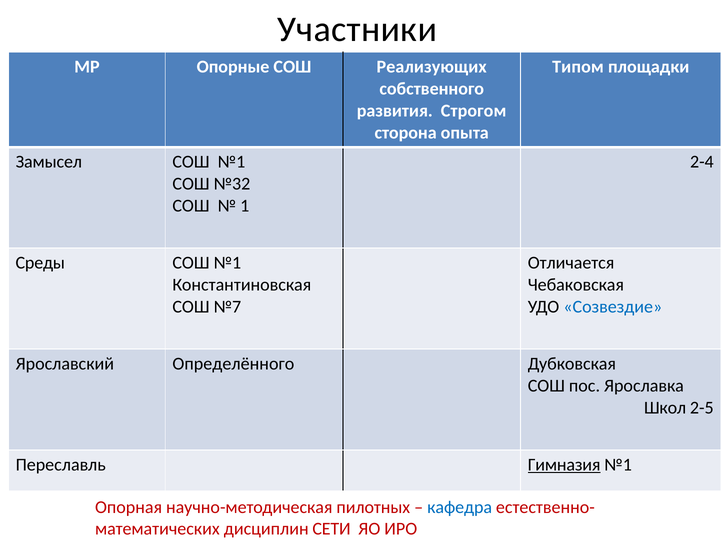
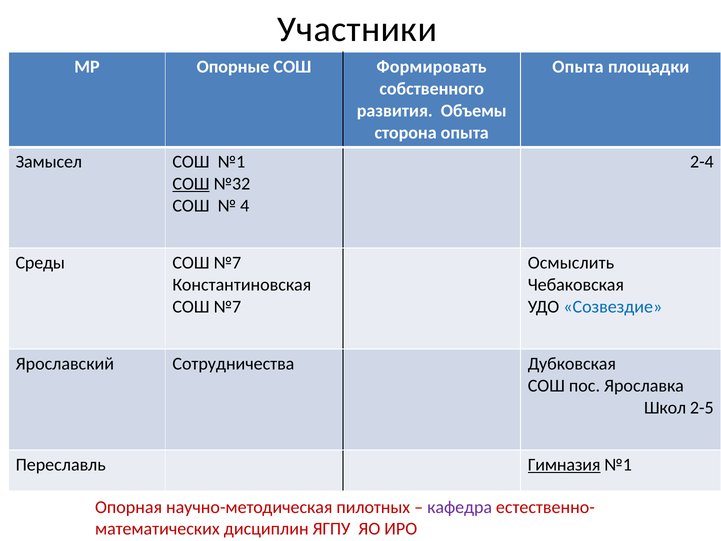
Реализующих: Реализующих -> Формировать (432, 67)
Типом: Типом -> Опыта (578, 67)
Строгом: Строгом -> Объемы (474, 111)
СОШ underline: none -> present (191, 184)
1: 1 -> 4 (245, 206)
№1: №1 -> №7 (227, 263)
Отличается: Отличается -> Осмыслить (571, 263)
Определённого: Определённого -> Сотрудничества (233, 364)
кафедра colour: blue -> purple (460, 507)
СЕТИ: СЕТИ -> ЯГПУ (332, 529)
